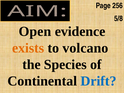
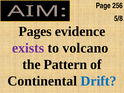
Open: Open -> Pages (35, 31)
exists colour: orange -> purple (28, 48)
Species: Species -> Pattern (65, 65)
